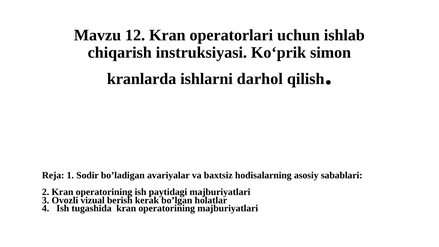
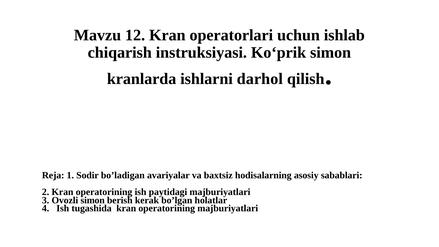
Ovozli vizual: vizual -> simon (93, 200)
